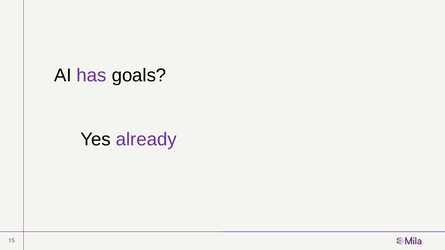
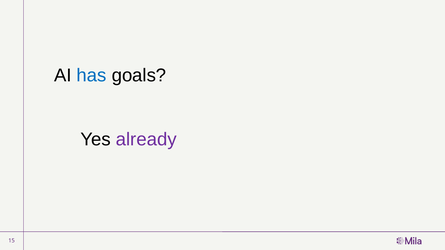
has colour: purple -> blue (92, 75)
